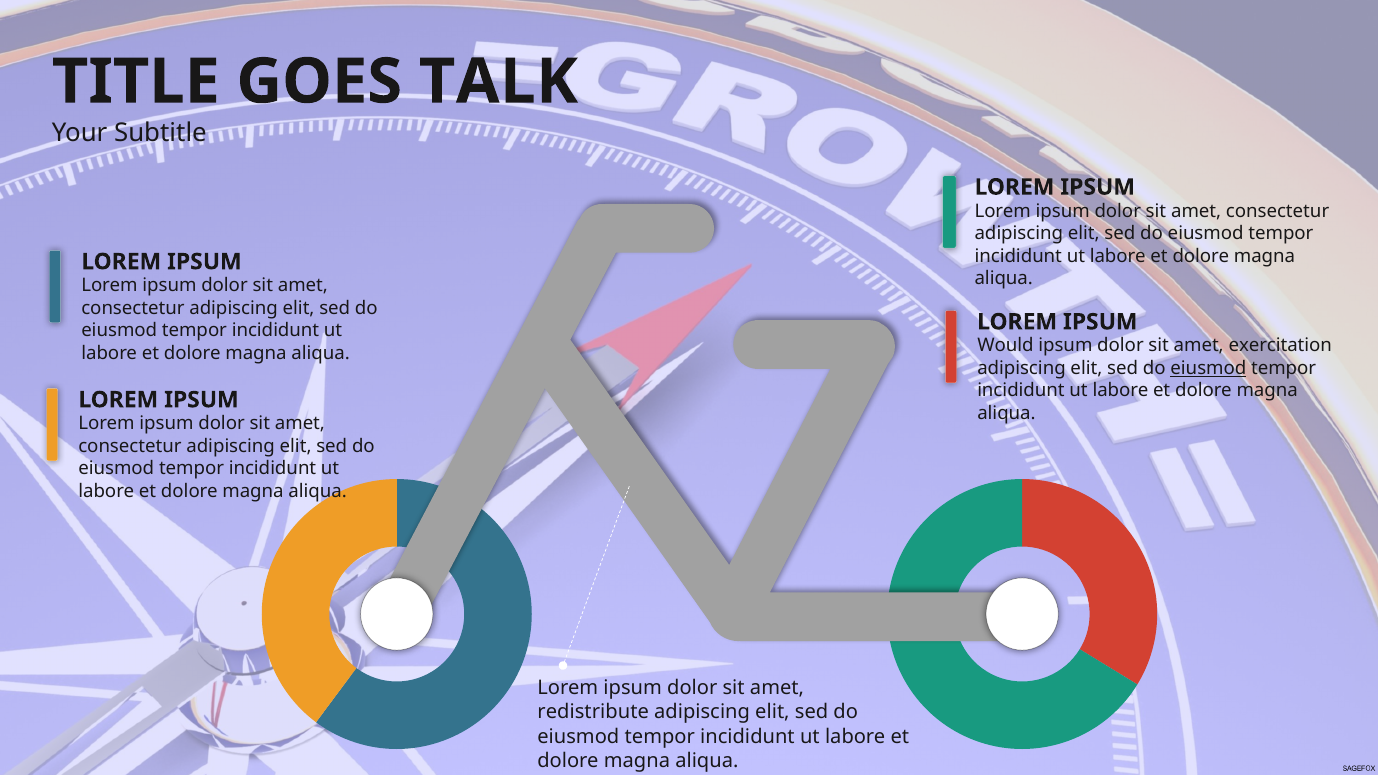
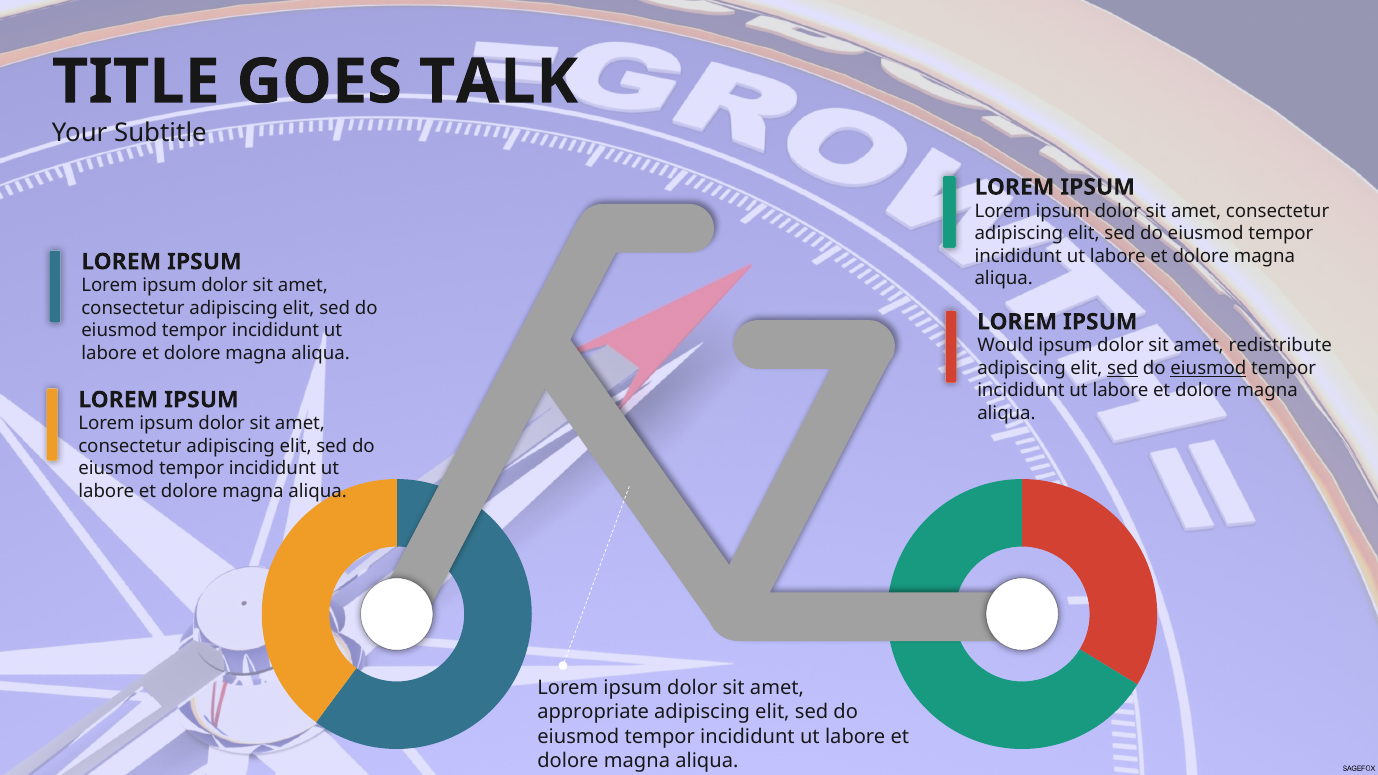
exercitation: exercitation -> redistribute (1280, 346)
sed underline: none -> present (1123, 368)
redistribute: redistribute -> appropriate (593, 712)
